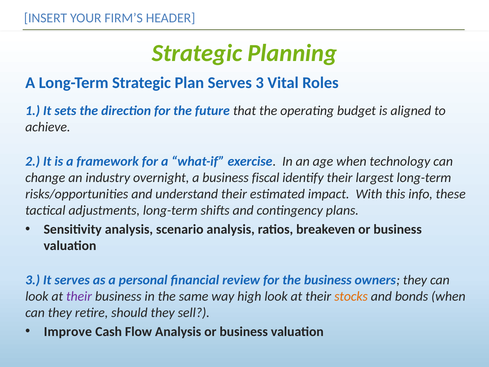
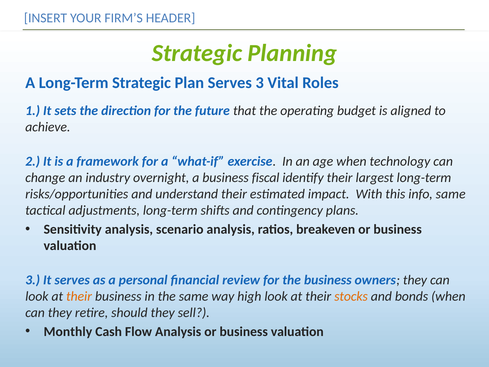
info these: these -> same (451, 194)
their colour: purple -> orange (79, 296)
Improve: Improve -> Monthly (68, 331)
